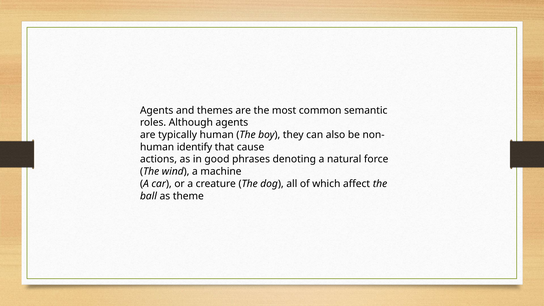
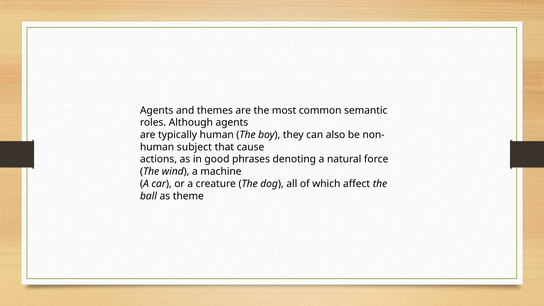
identify: identify -> subject (194, 147)
